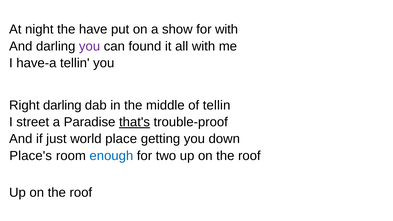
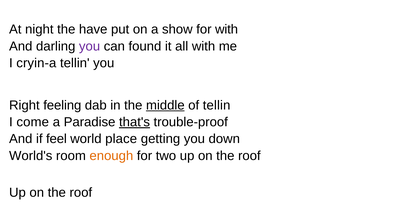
have-a: have-a -> cryin-a (36, 63)
Right darling: darling -> feeling (62, 105)
middle underline: none -> present (165, 105)
street: street -> come (33, 122)
just: just -> feel (56, 139)
Place's: Place's -> World's (31, 156)
enough colour: blue -> orange (111, 156)
